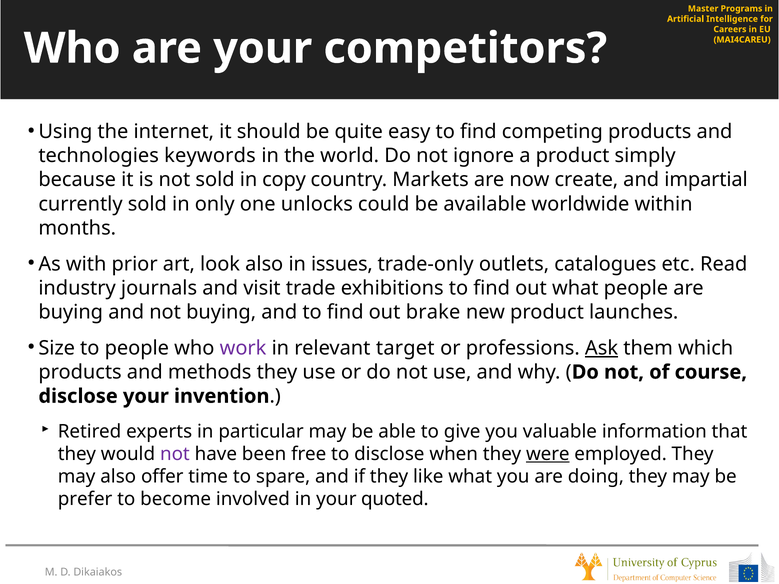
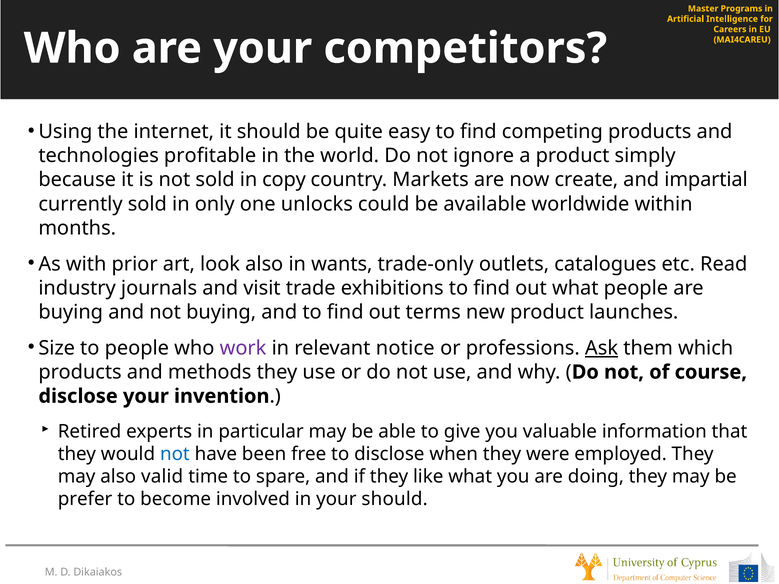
keywords: keywords -> profitable (210, 156)
issues: issues -> wants (342, 264)
brake: brake -> terms (433, 312)
target: target -> notice (405, 348)
not colour: purple -> blue (175, 454)
were underline: present -> none (548, 454)
offer: offer -> valid (162, 477)
your quoted: quoted -> should (395, 499)
